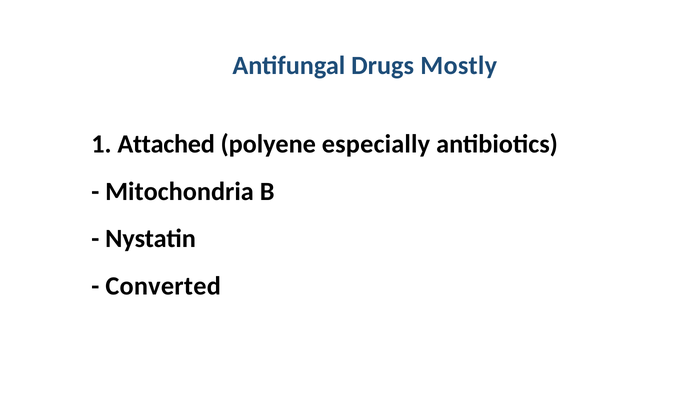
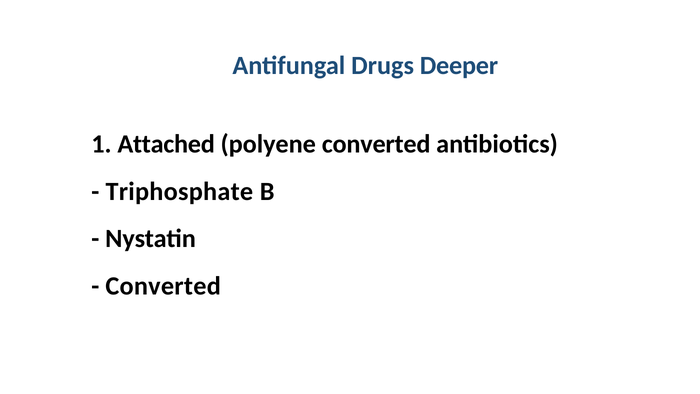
Mostly: Mostly -> Deeper (459, 65)
polyene especially: especially -> converted (376, 144)
Mitochondria: Mitochondria -> Triphosphate (179, 191)
